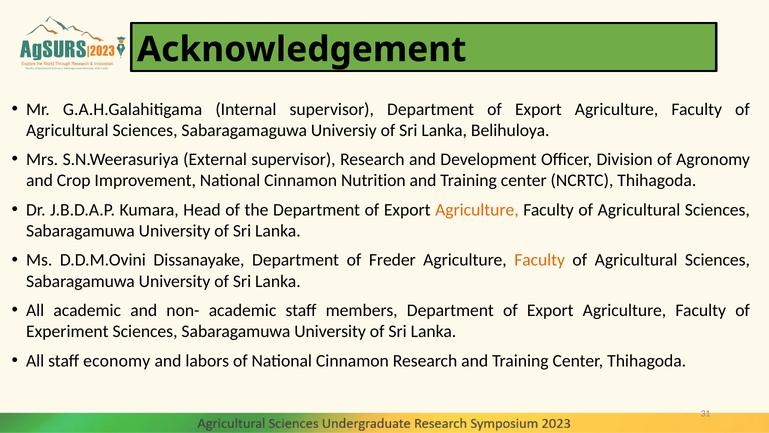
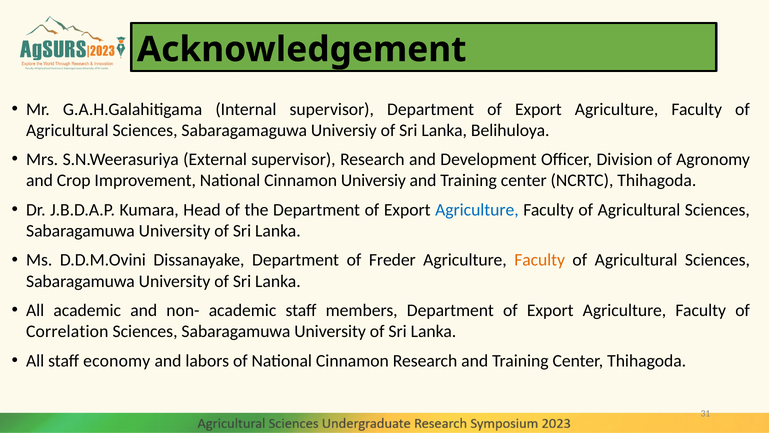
Cinnamon Nutrition: Nutrition -> Universiy (373, 180)
Agriculture colour: orange -> blue (477, 210)
Experiment: Experiment -> Correlation (67, 331)
